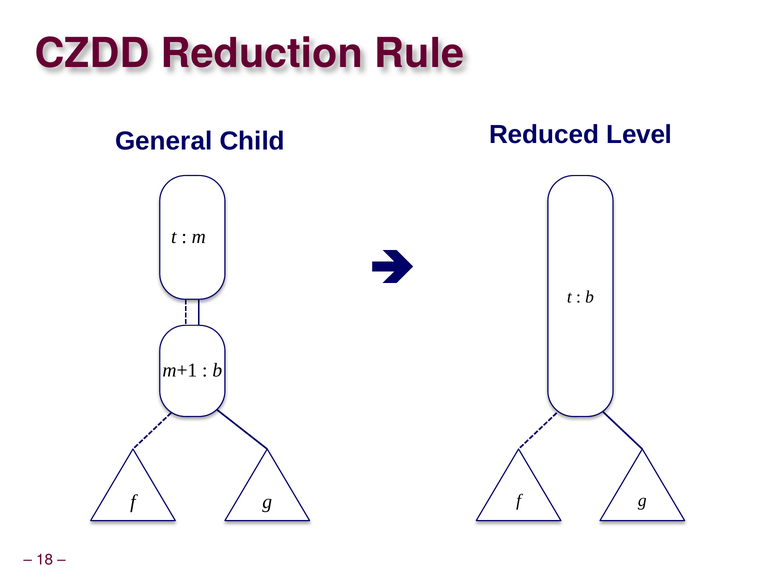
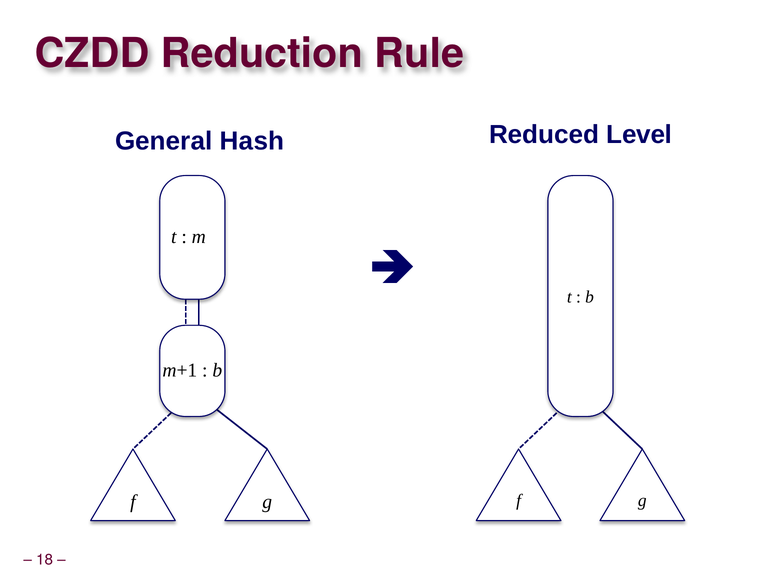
Child: Child -> Hash (252, 141)
